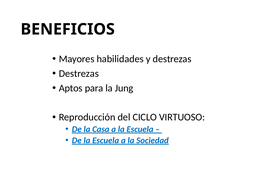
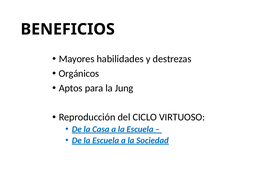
Destrezas: Destrezas -> Orgánicos (79, 73)
